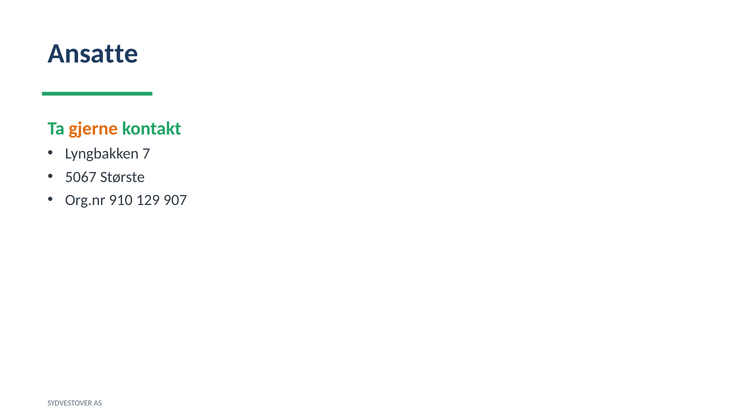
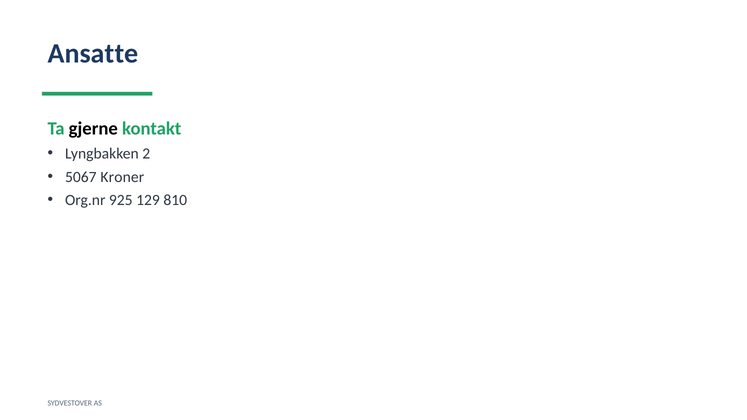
gjerne colour: orange -> black (93, 129)
7: 7 -> 2 (146, 154)
Største: Største -> Kroner (122, 177)
910: 910 -> 925 (121, 200)
907: 907 -> 810 (175, 200)
